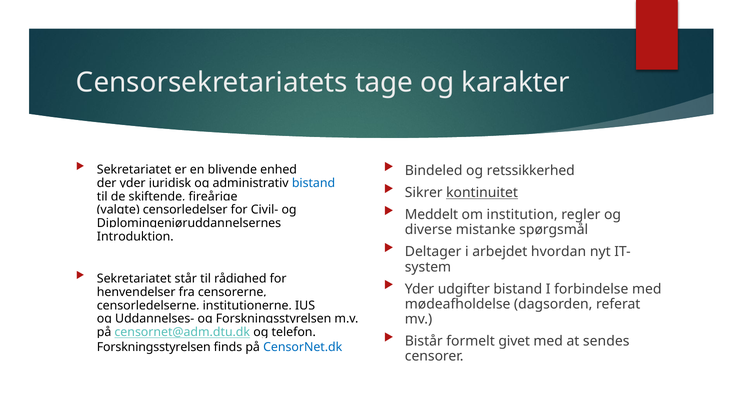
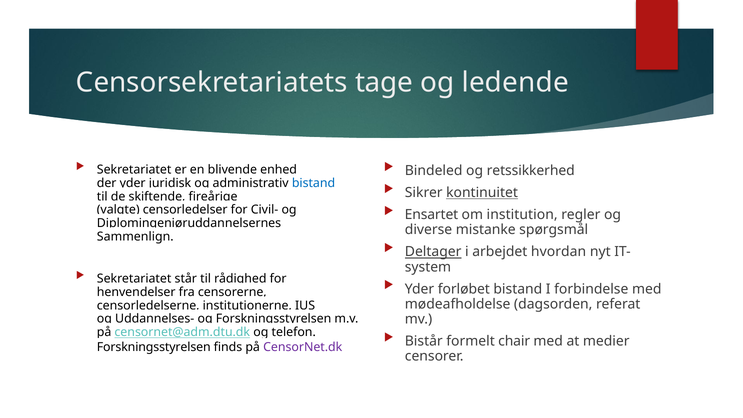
karakter: karakter -> ledende (515, 82)
Meddelt: Meddelt -> Ensartet (431, 215)
Introduktion: Introduktion -> Sammenlign (135, 237)
Deltager underline: none -> present (433, 252)
udgifter: udgifter -> forløbet (464, 289)
givet: givet -> chair (514, 341)
sendes: sendes -> medier (606, 341)
CensorNet.dk colour: blue -> purple (303, 347)
